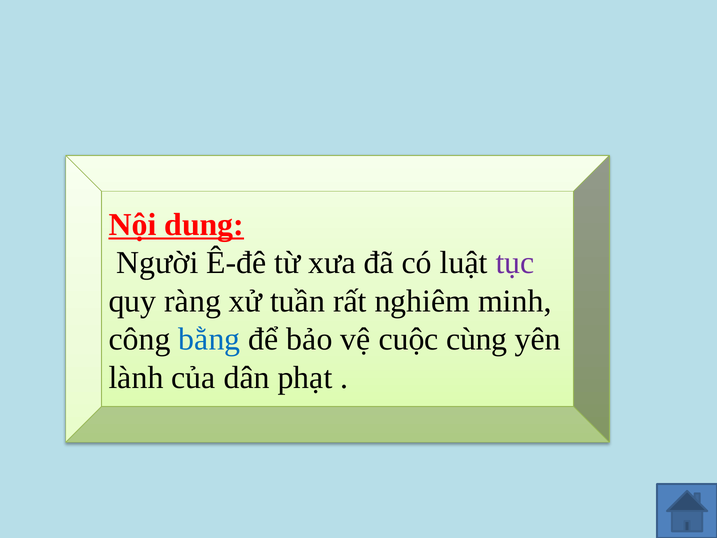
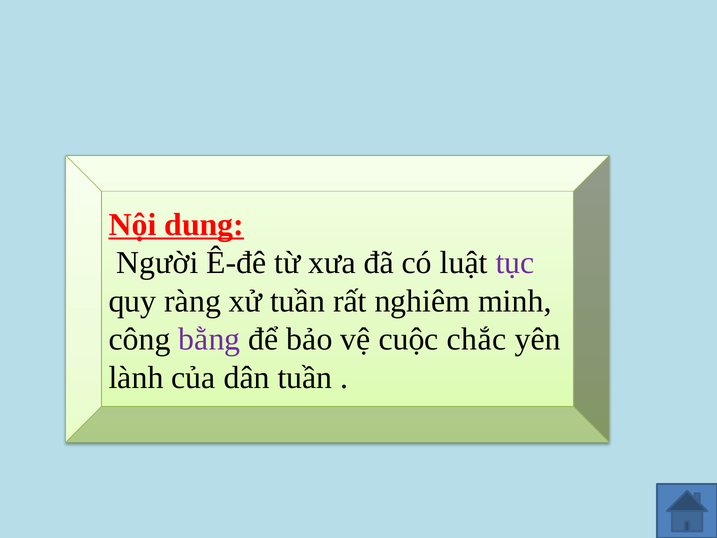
bằng colour: blue -> purple (209, 339)
cùng: cùng -> chắc (477, 339)
dân phạt: phạt -> tuần (305, 377)
